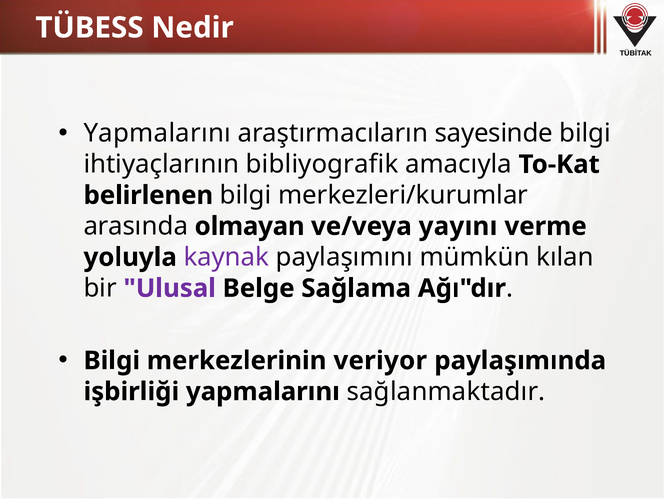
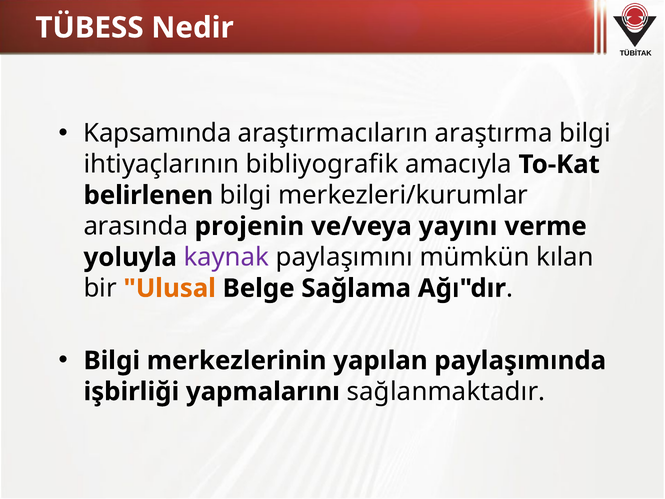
Yapmalarını: Yapmalarını -> Kapsamında (157, 133)
sayesinde: sayesinde -> araştırma (494, 133)
olmayan: olmayan -> projenin (249, 226)
Ulusal colour: purple -> orange (170, 288)
veriyor: veriyor -> yapılan (380, 360)
